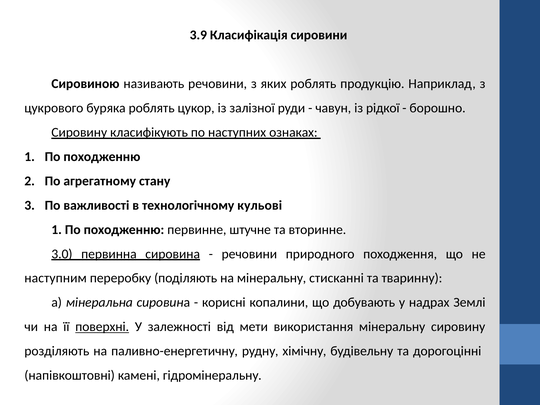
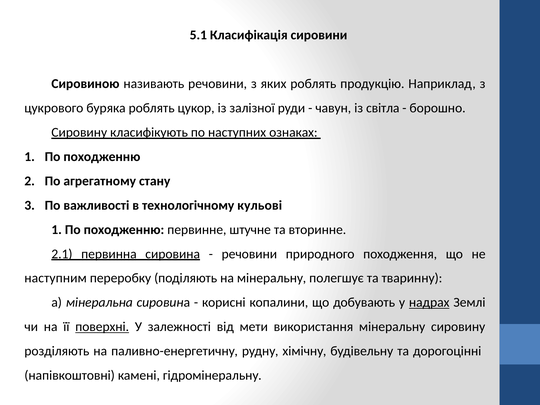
3.9: 3.9 -> 5.1 (198, 35)
рідкої: рідкої -> світла (383, 108)
3.0: 3.0 -> 2.1 (62, 254)
стисканні: стисканні -> полегшує (337, 278)
надрах underline: none -> present (429, 302)
